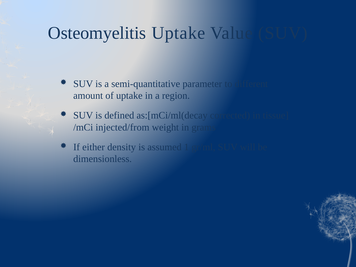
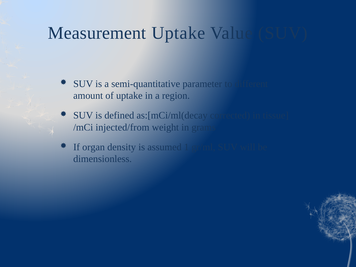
Osteomyelitis: Osteomyelitis -> Measurement (97, 33)
either: either -> organ (94, 147)
